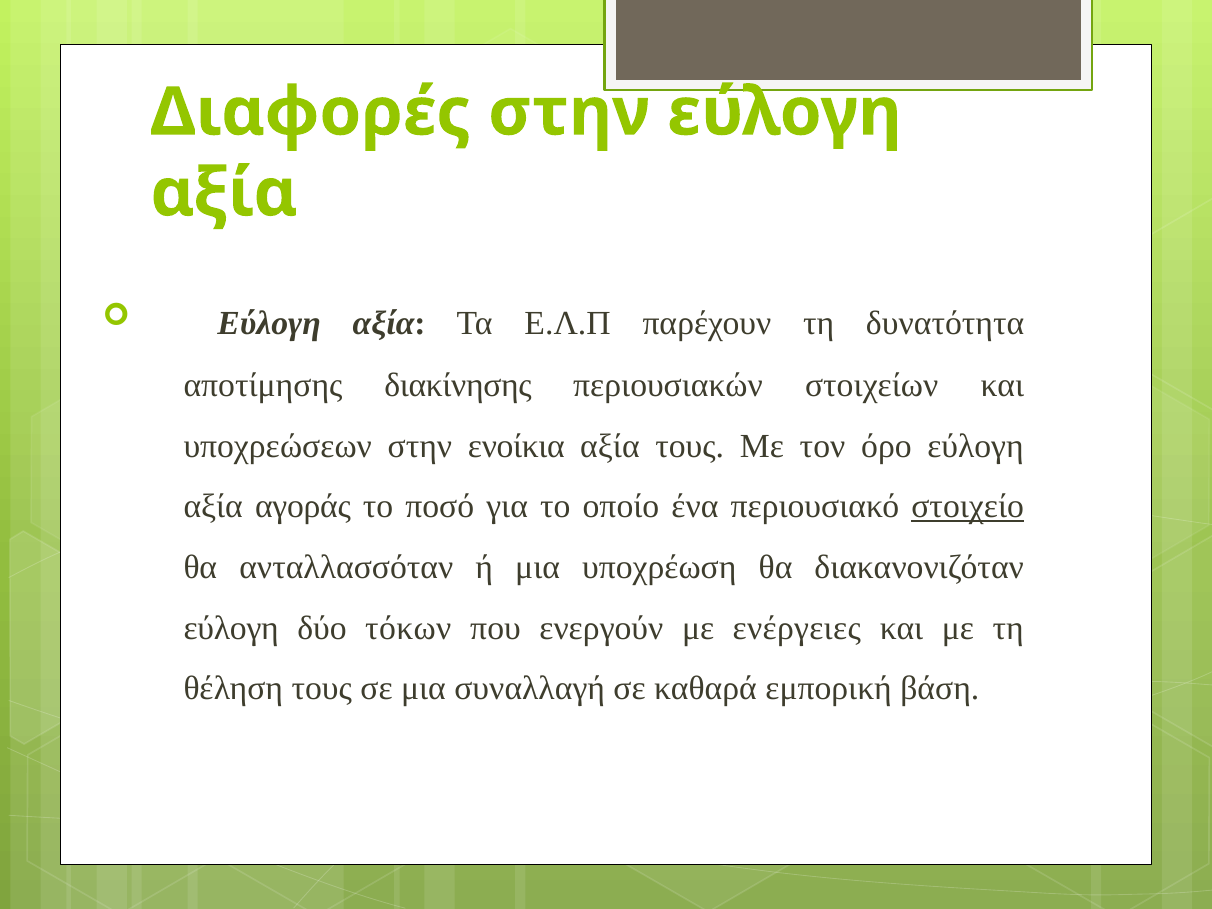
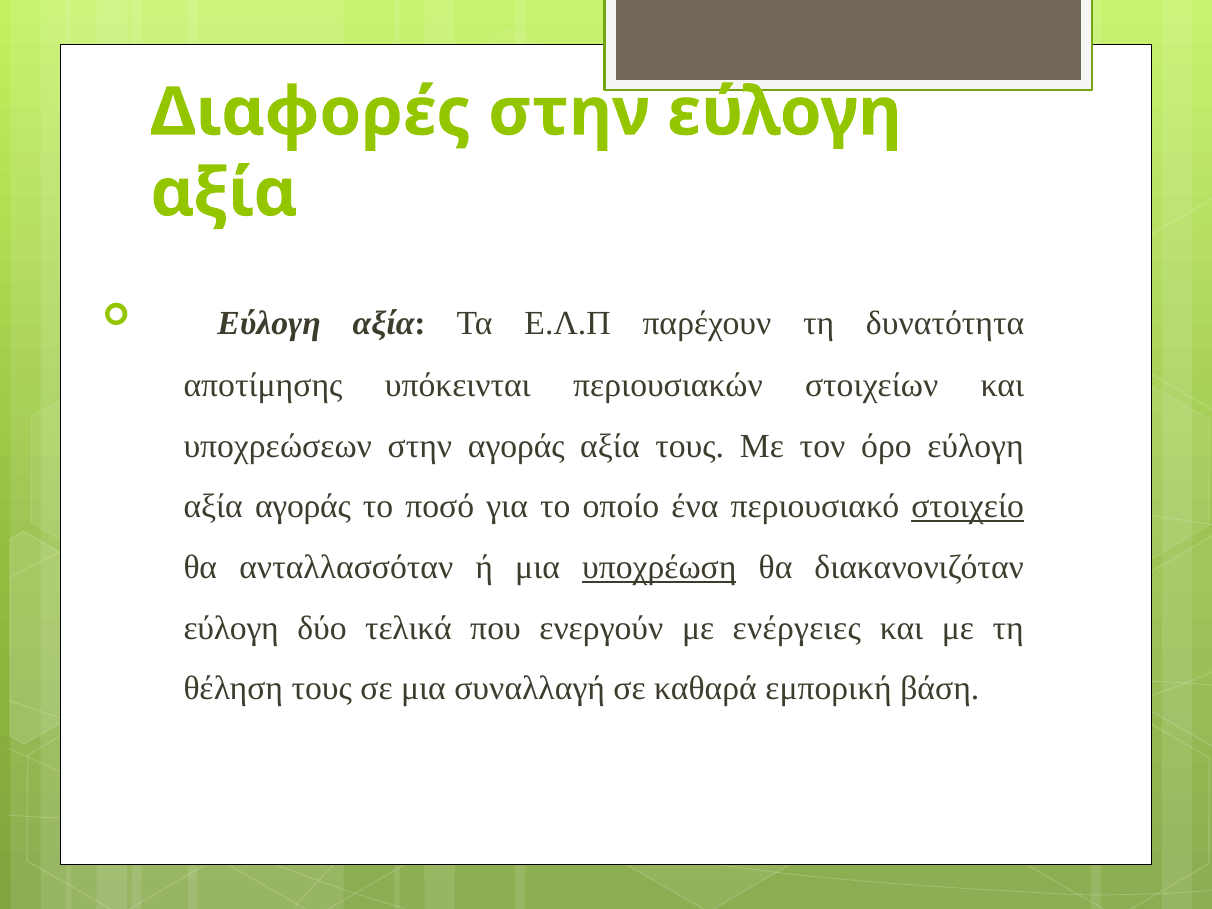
διακίνησης: διακίνησης -> υπόκεινται (458, 385)
στην ενοίκια: ενοίκια -> αγοράς (516, 446)
υποχρέωση underline: none -> present (659, 567)
τόκων: τόκων -> τελικά (409, 628)
